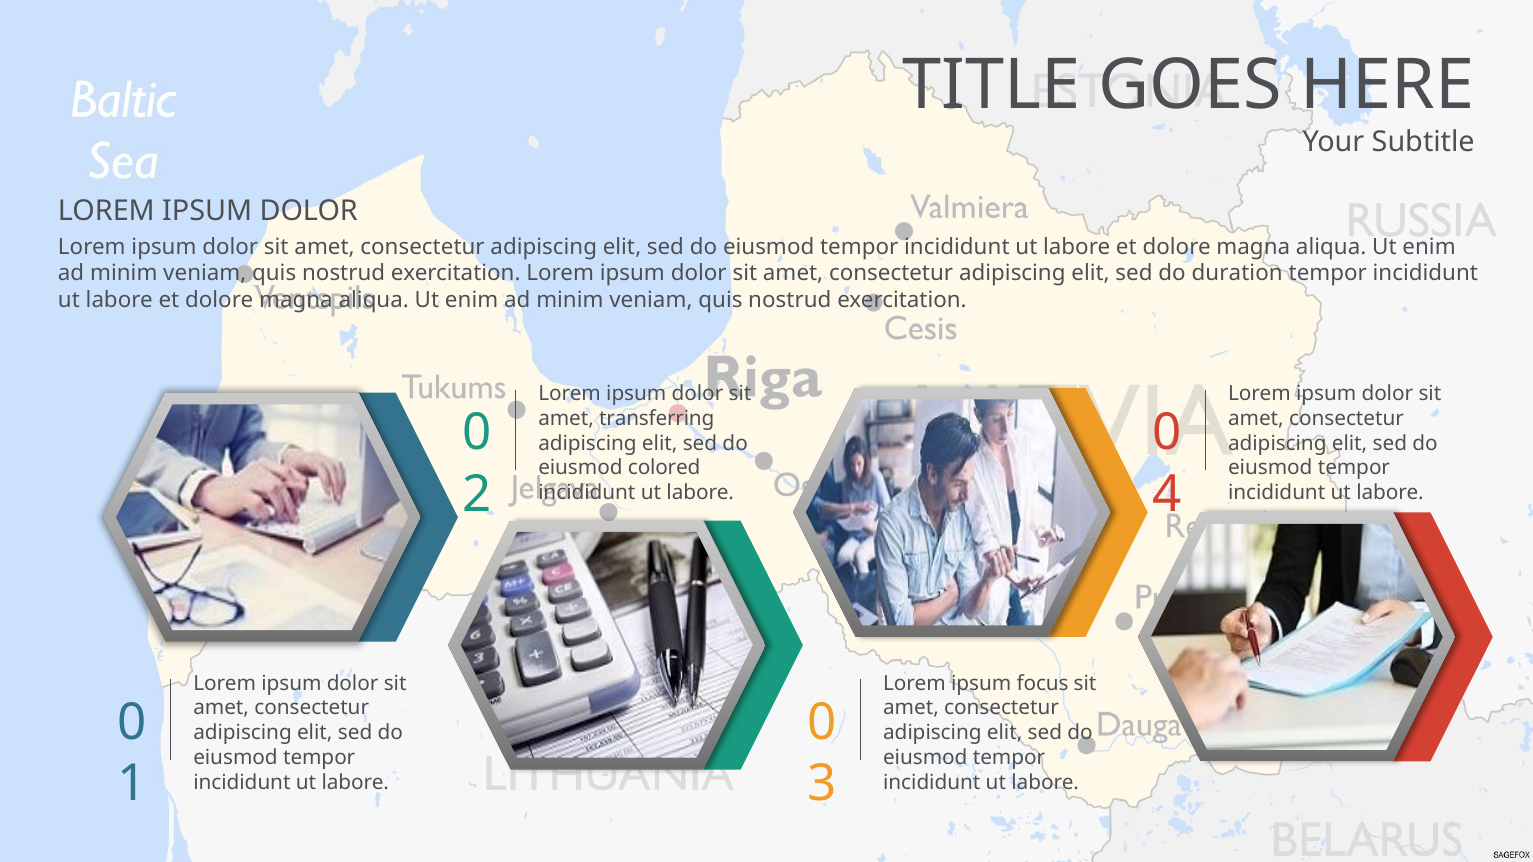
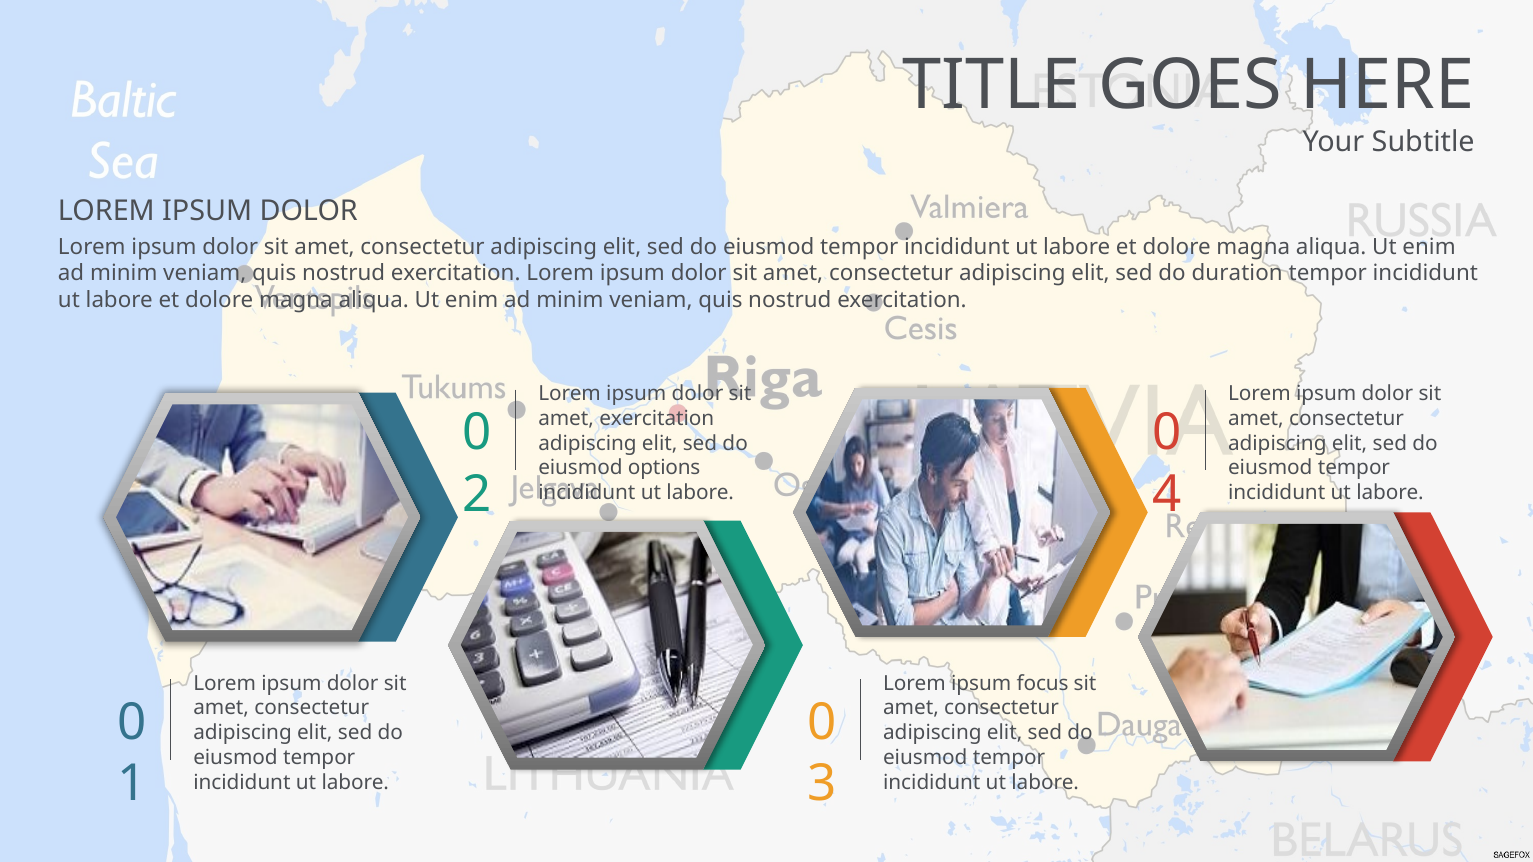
amet transferring: transferring -> exercitation (657, 418)
colored: colored -> options (664, 468)
